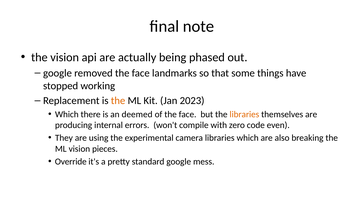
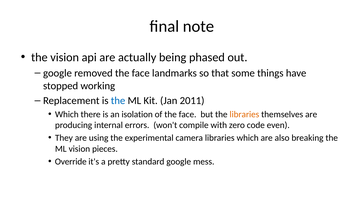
the colour: orange -> blue (118, 101)
2023: 2023 -> 2011 (192, 101)
deemed: deemed -> isolation (137, 114)
